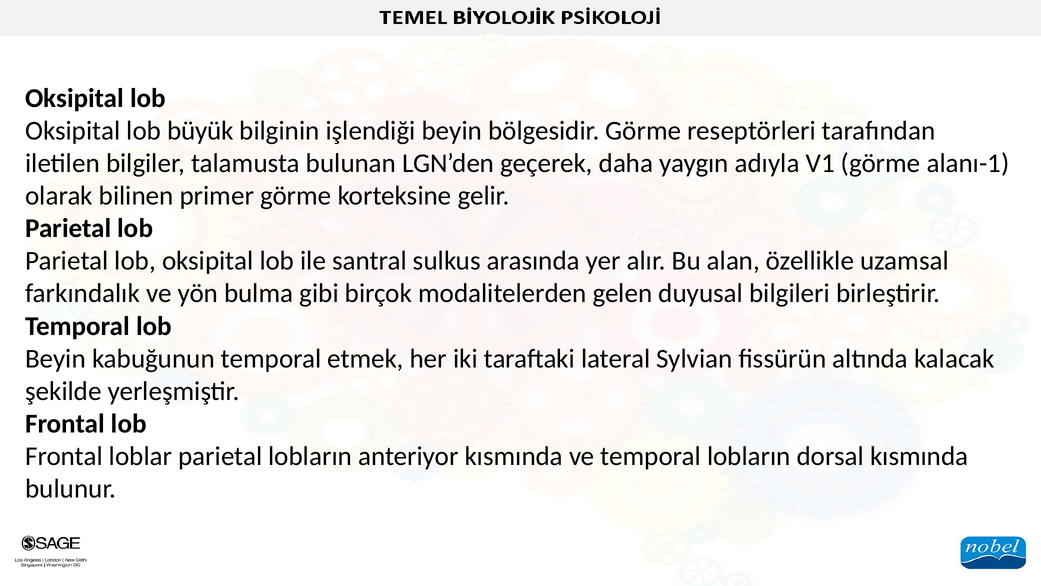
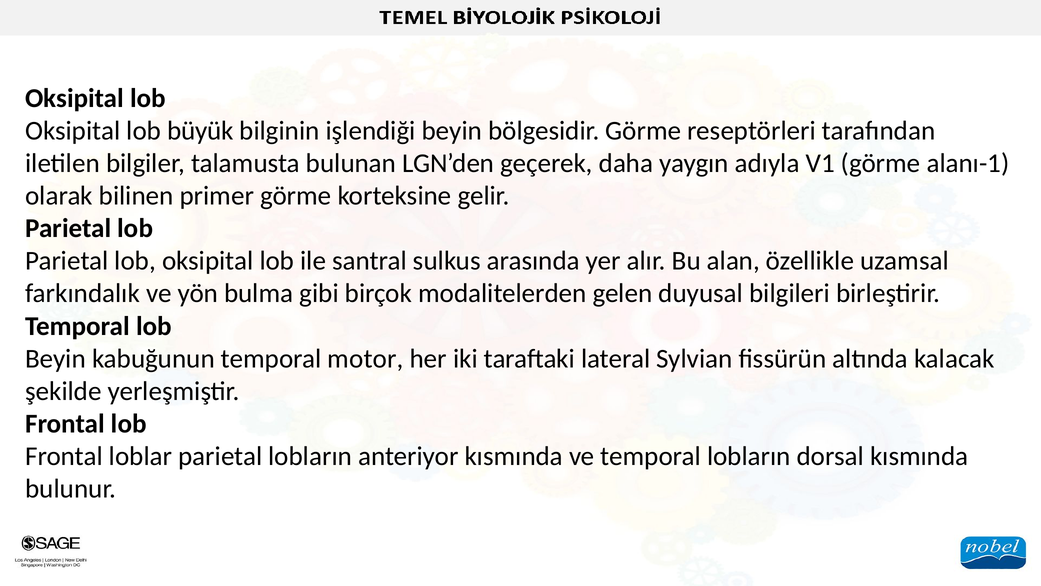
etmek: etmek -> motor (365, 358)
